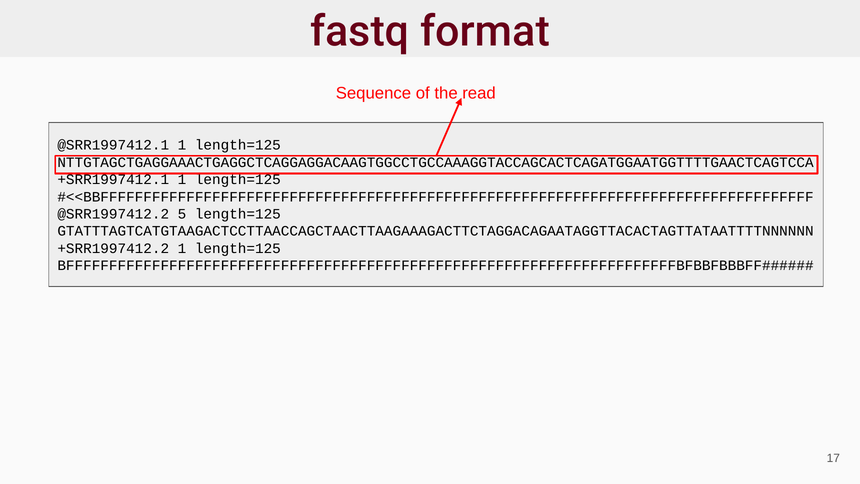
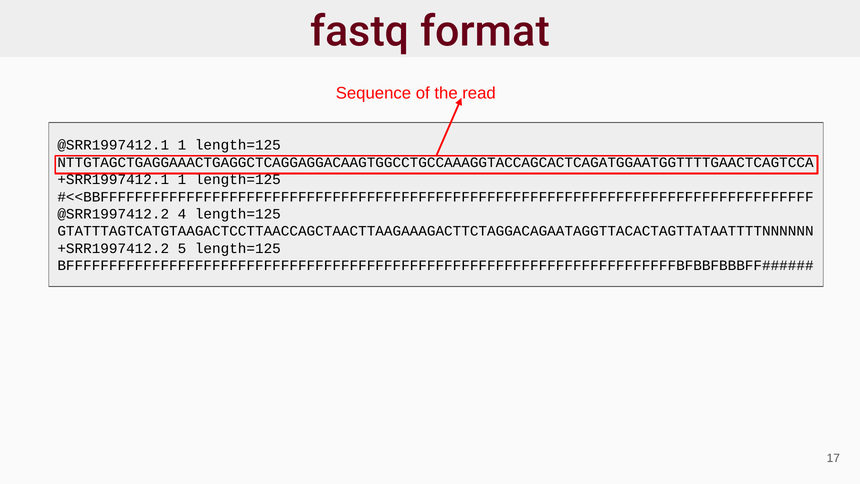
5: 5 -> 4 (182, 214)
+SRR1997412.2 1: 1 -> 5 (182, 248)
